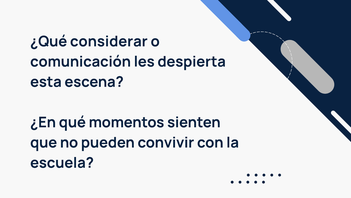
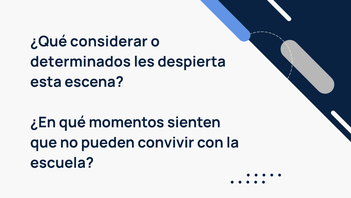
comunicación: comunicación -> determinados (80, 62)
